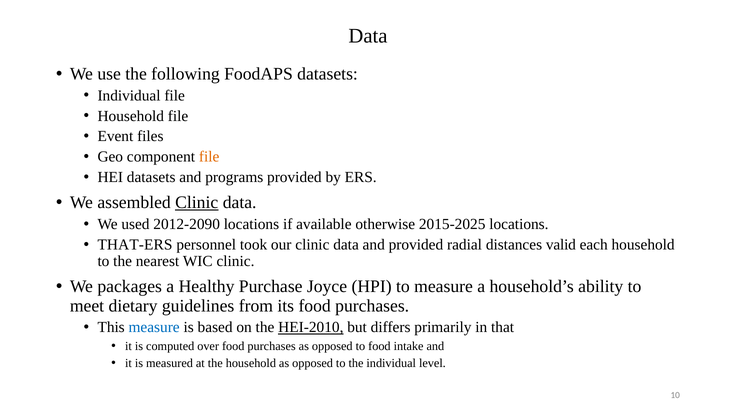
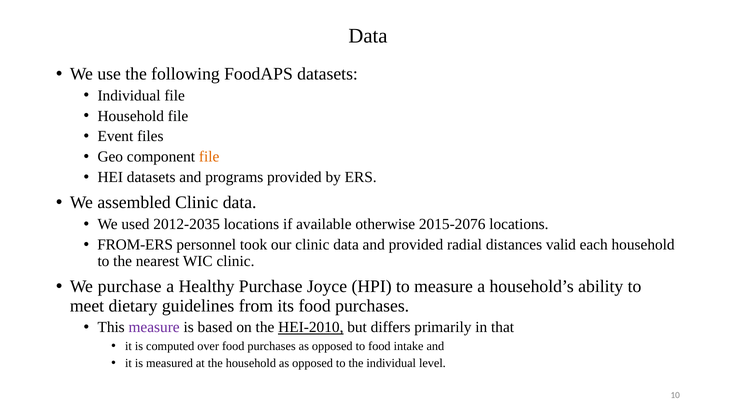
Clinic underline: present -> none (197, 203)
2012-2090: 2012-2090 -> 2012-2035 (187, 224)
2015-2025: 2015-2025 -> 2015-2076 (452, 224)
THAT-ERS: THAT-ERS -> FROM-ERS (135, 245)
We packages: packages -> purchase (130, 287)
measure colour: blue -> purple (154, 327)
